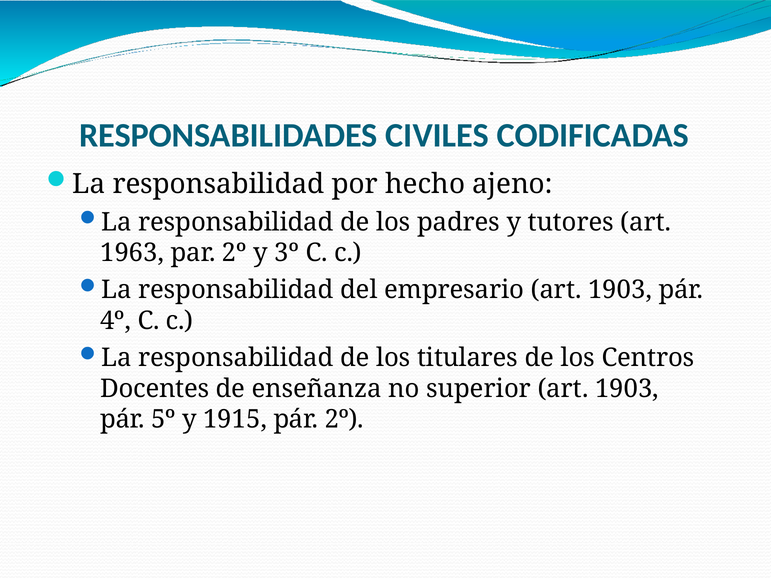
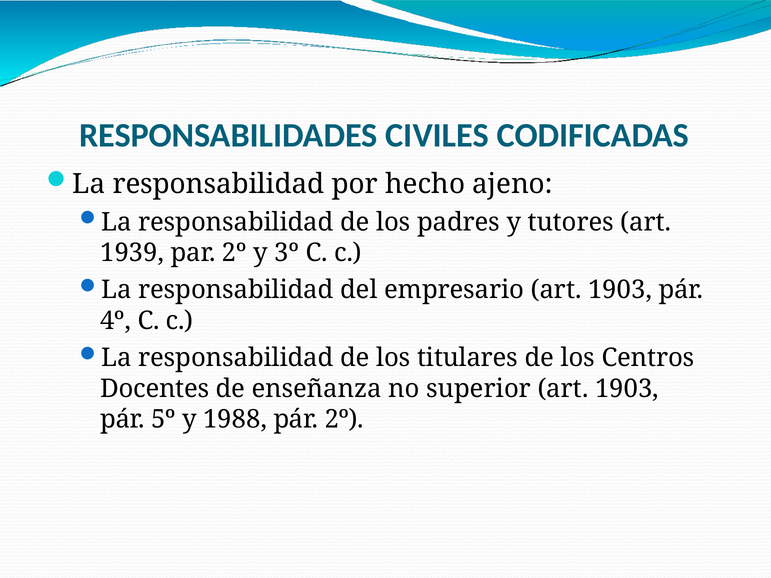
1963: 1963 -> 1939 (132, 253)
1915: 1915 -> 1988 (235, 420)
